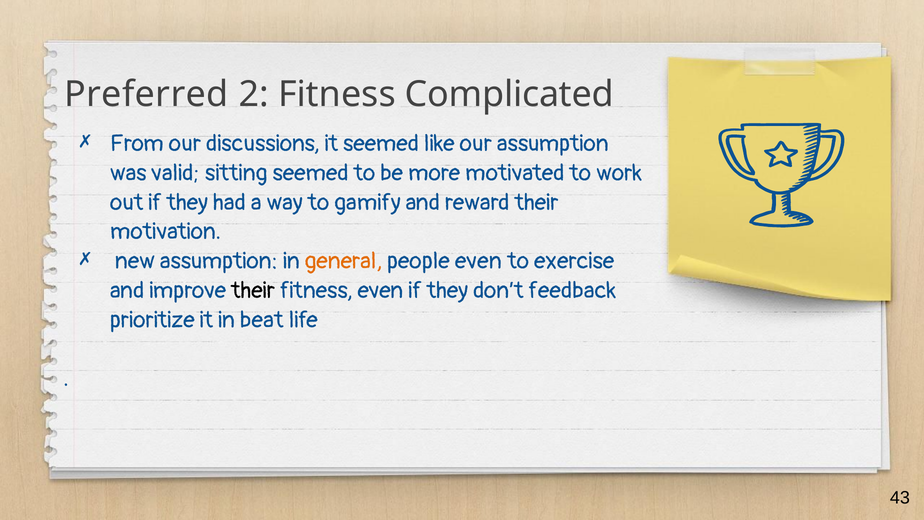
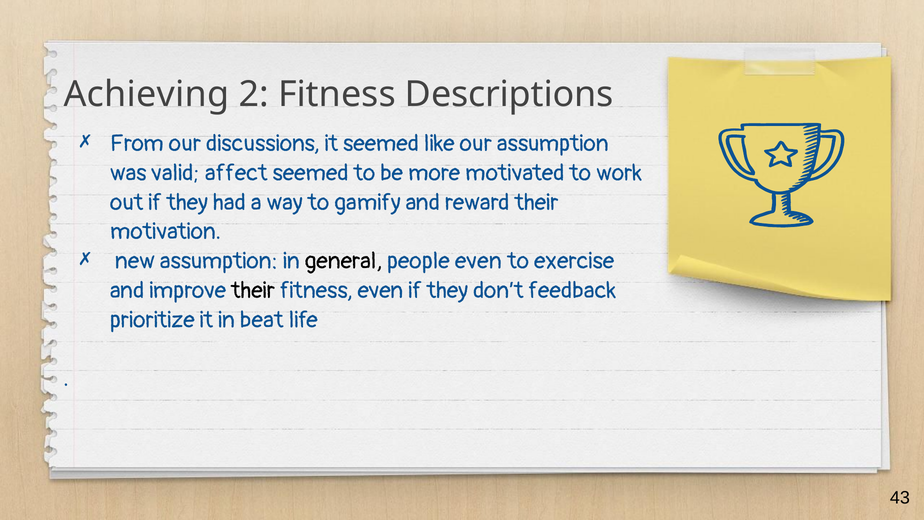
Preferred: Preferred -> Achieving (146, 95)
Complicated: Complicated -> Descriptions (509, 95)
sitting: sitting -> affect (236, 173)
general colour: orange -> black (343, 261)
